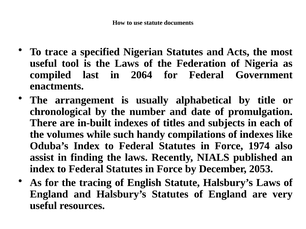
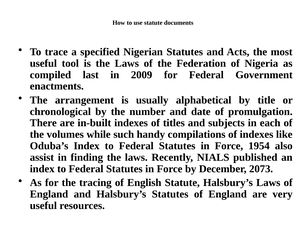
2064: 2064 -> 2009 (142, 75)
1974: 1974 -> 1954 (259, 146)
2053: 2053 -> 2073 (261, 169)
